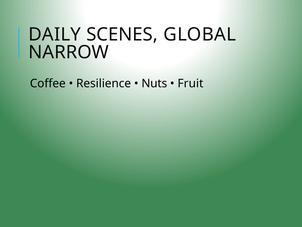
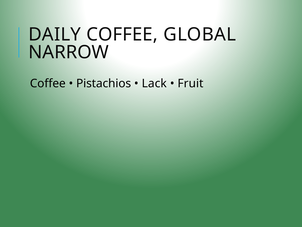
DAILY SCENES: SCENES -> COFFEE (122, 34)
Resilience: Resilience -> Pistachios (104, 83)
Nuts: Nuts -> Lack (154, 83)
